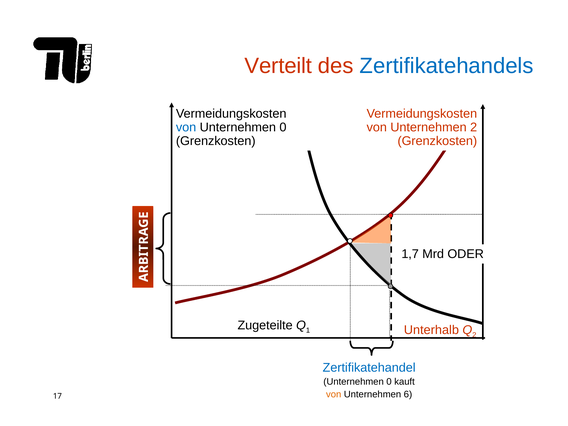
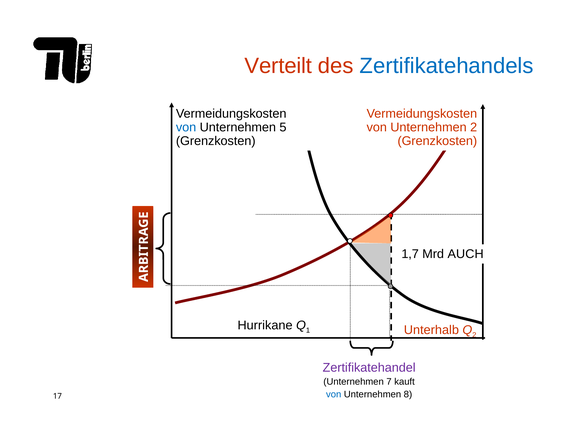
0: 0 -> 5 (283, 127)
ODER: ODER -> AUCH (466, 254)
Zugeteilte: Zugeteilte -> Hurrikane (265, 325)
Zertifikatehandel colour: blue -> purple (369, 368)
0: 0 -> 7 (389, 382)
von colour: orange -> blue (334, 394)
6: 6 -> 8 (408, 394)
